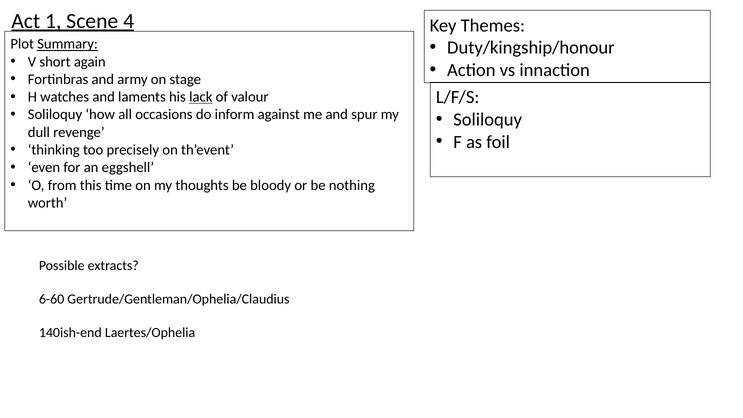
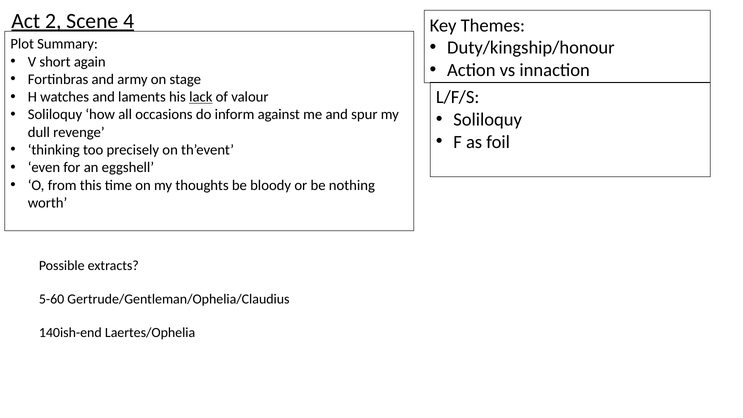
1: 1 -> 2 (53, 21)
Summary underline: present -> none (68, 44)
6-60: 6-60 -> 5-60 (52, 299)
